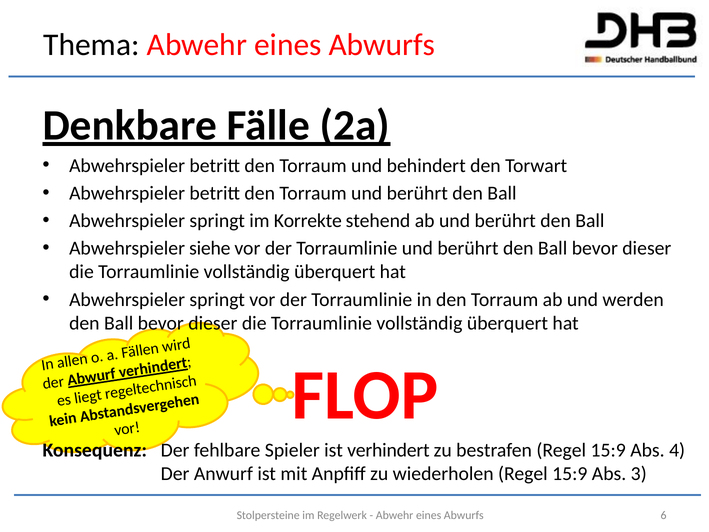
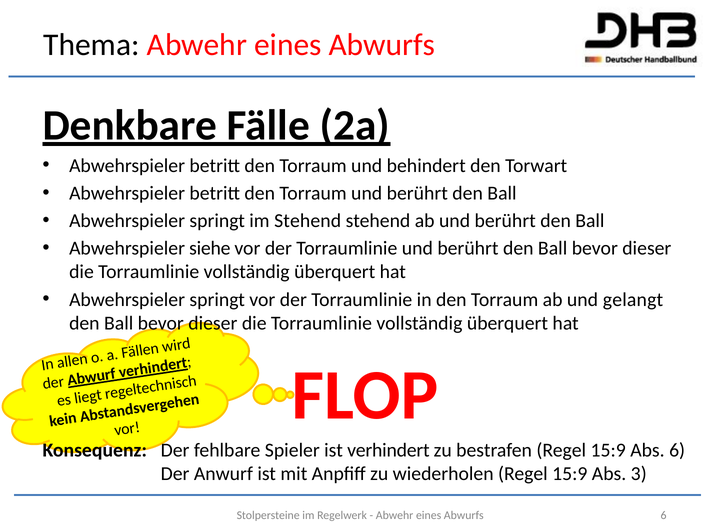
im Korrekte: Korrekte -> Stehend (308, 221)
werden: werden -> gelangt (633, 299)
Abs 4: 4 -> 6 (677, 450)
